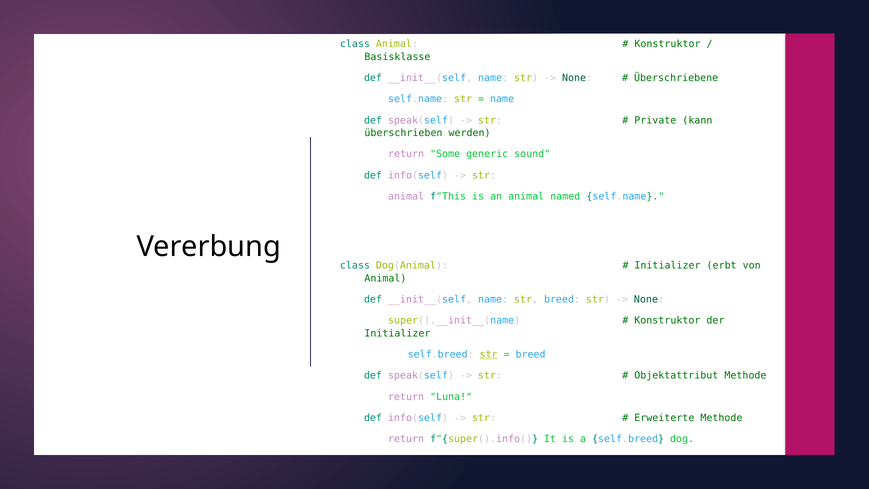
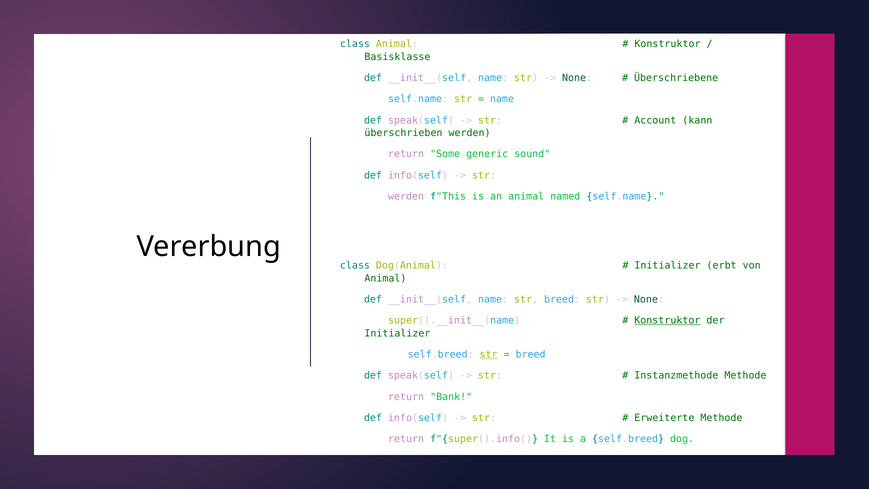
Private: Private -> Account (655, 120)
animal: animal -> werden (406, 196)
Konstruktor underline: none -> present (667, 321)
Objektattribut: Objektattribut -> Instanzmethode (676, 376)
Luna: Luna -> Bank (451, 397)
